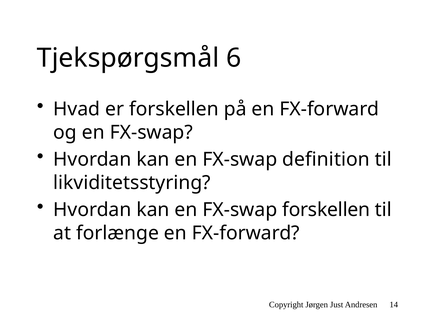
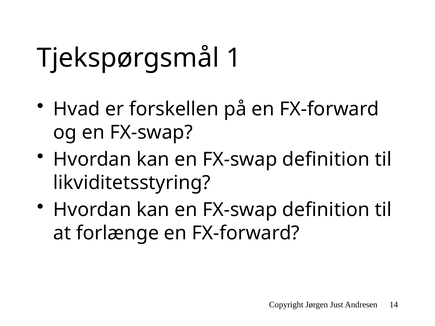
6: 6 -> 1 (234, 58)
forskellen: forskellen -> definition (326, 210)
